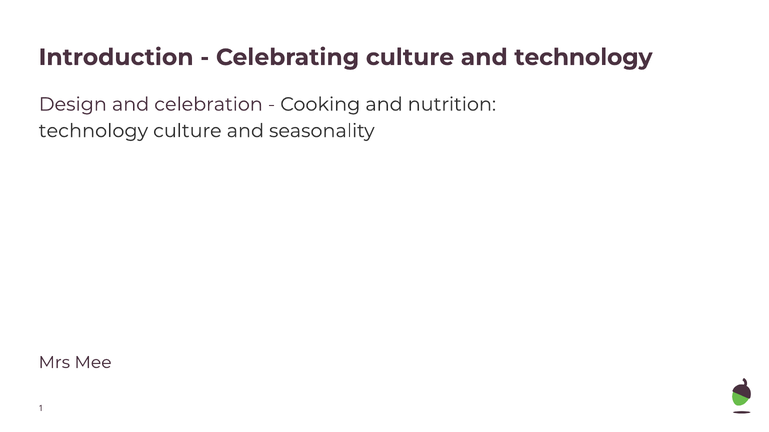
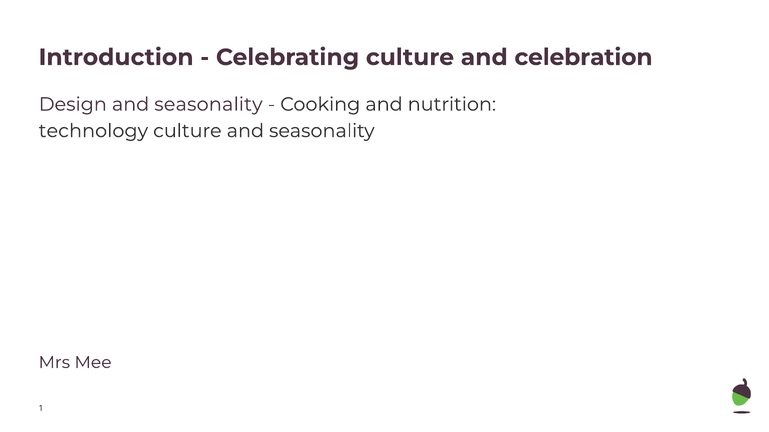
and technology: technology -> celebration (583, 57)
Design and celebration: celebration -> seasonality (208, 104)
